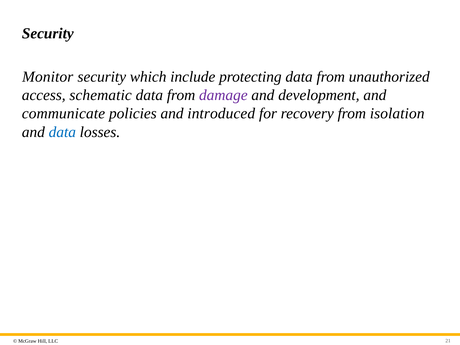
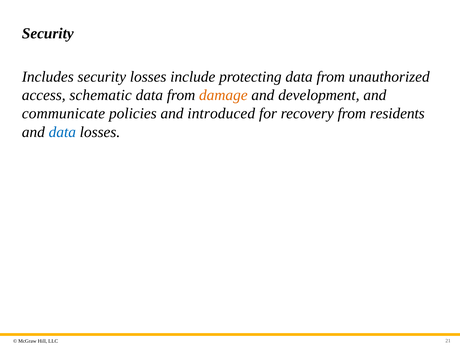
Monitor: Monitor -> Includes (48, 77)
security which: which -> losses (148, 77)
damage colour: purple -> orange (223, 95)
isolation: isolation -> residents (397, 114)
